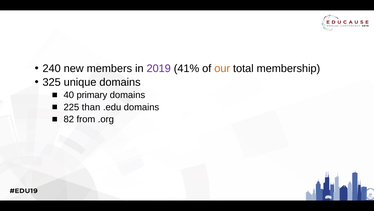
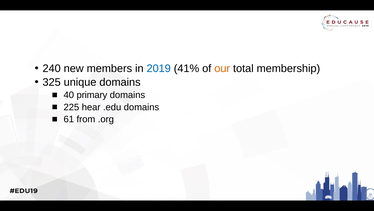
2019 colour: purple -> blue (159, 68)
than: than -> hear (91, 107)
82: 82 -> 61 (69, 119)
